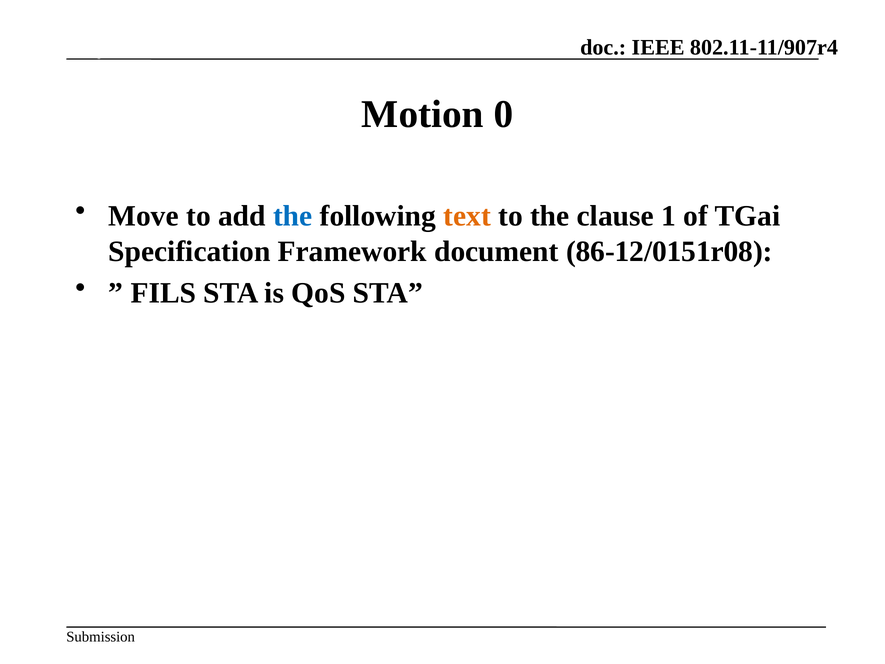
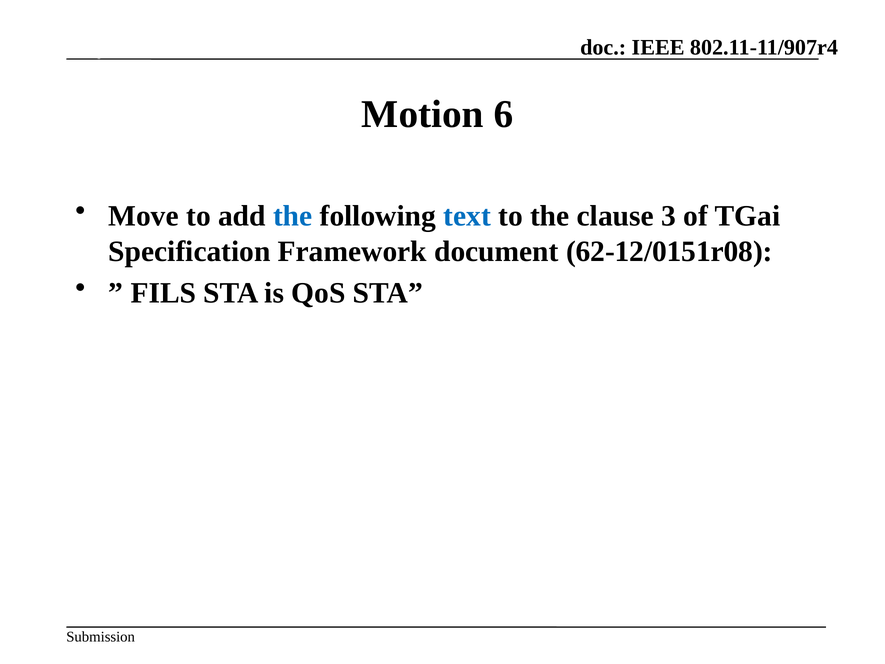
0: 0 -> 6 (503, 114)
text colour: orange -> blue (467, 216)
1: 1 -> 3 (669, 216)
86-12/0151r08: 86-12/0151r08 -> 62-12/0151r08 (669, 251)
